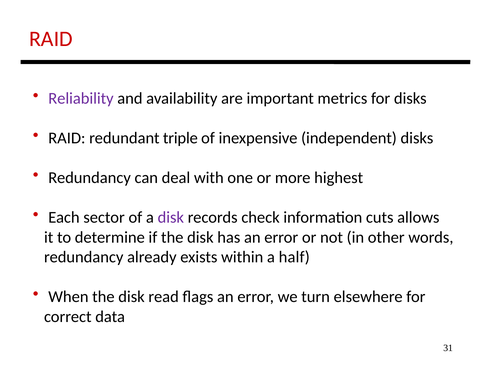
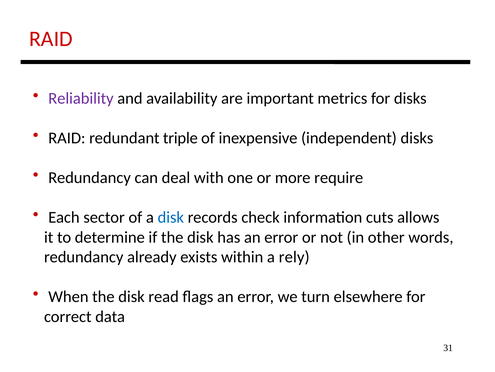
highest: highest -> require (339, 177)
disk colour: purple -> blue (171, 217)
half: half -> rely (294, 257)
